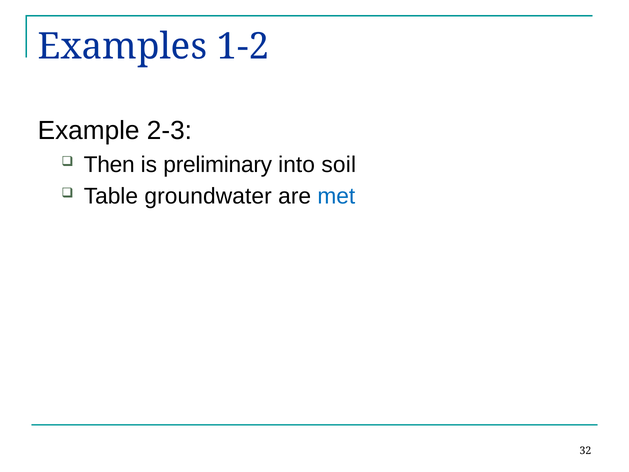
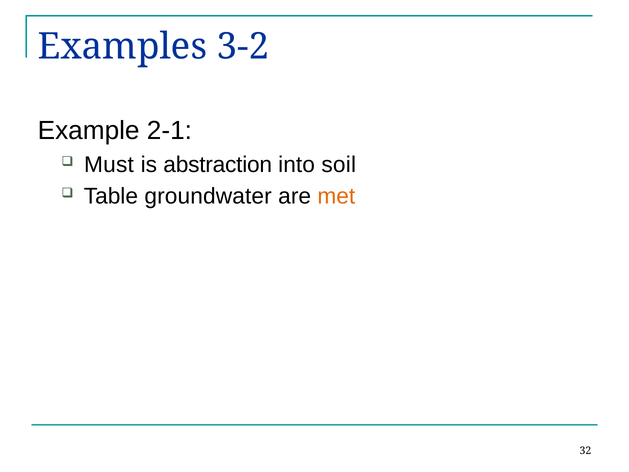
1-2: 1-2 -> 3-2 (243, 47)
2-3: 2-3 -> 2-1 (169, 131)
Then: Then -> Must (109, 164)
preliminary: preliminary -> abstraction (218, 164)
met colour: blue -> orange (336, 196)
